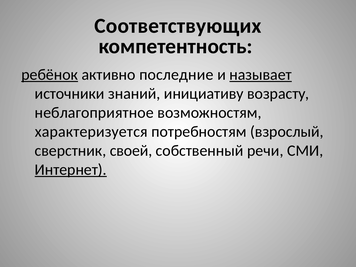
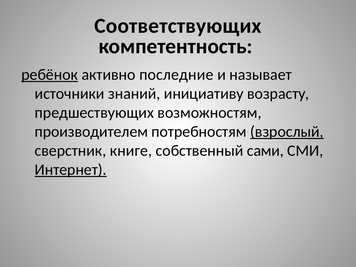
называет underline: present -> none (261, 75)
неблагоприятное: неблагоприятное -> предшествующих (94, 113)
характеризуется: характеризуется -> производителем (91, 132)
взрослый underline: none -> present (287, 132)
своей: своей -> книге (131, 151)
речи: речи -> сами (265, 151)
